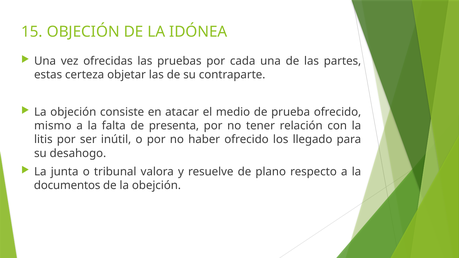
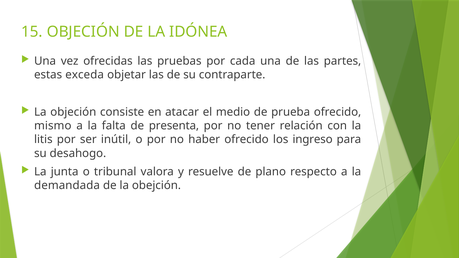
certeza: certeza -> exceda (85, 75)
llegado: llegado -> ingreso (313, 140)
documentos: documentos -> demandada (67, 186)
